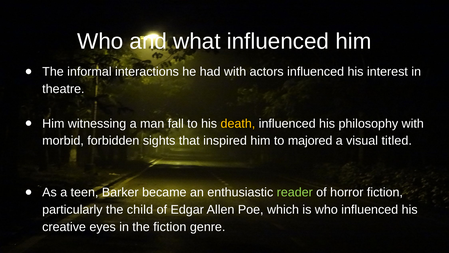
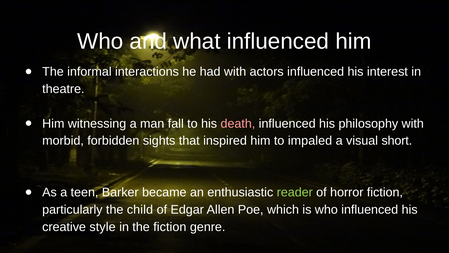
death colour: yellow -> pink (238, 123)
majored: majored -> impaled (310, 141)
titled: titled -> short (397, 141)
eyes: eyes -> style (103, 227)
